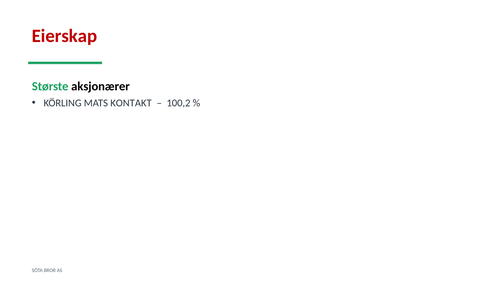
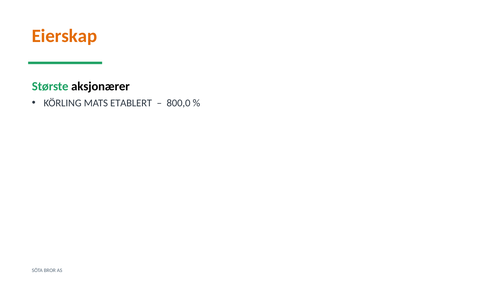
Eierskap colour: red -> orange (65, 36)
KONTAKT: KONTAKT -> ETABLERT (131, 103)
100,2: 100,2 -> 800,0 (178, 103)
